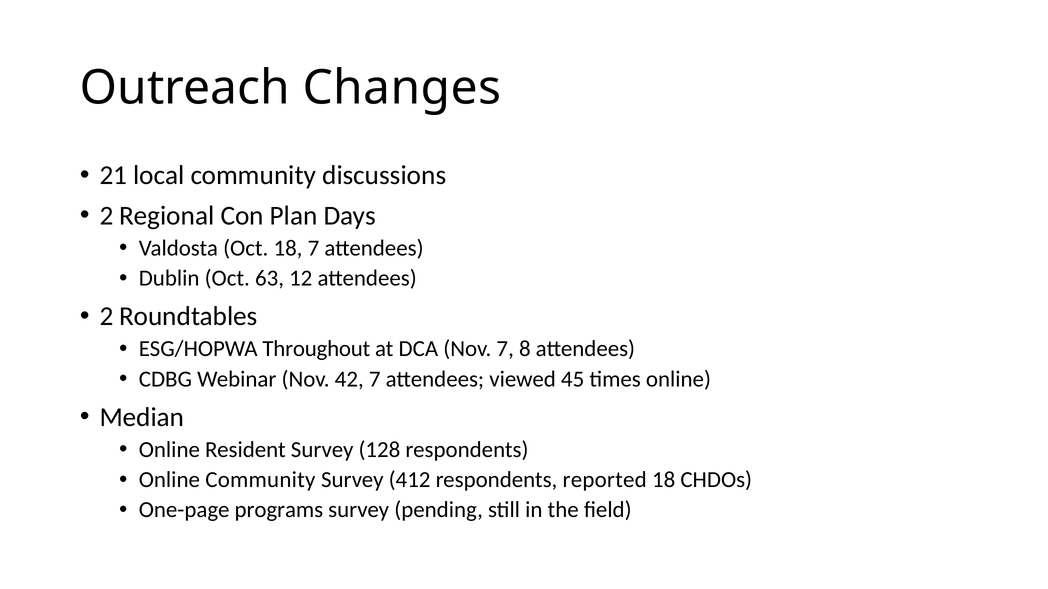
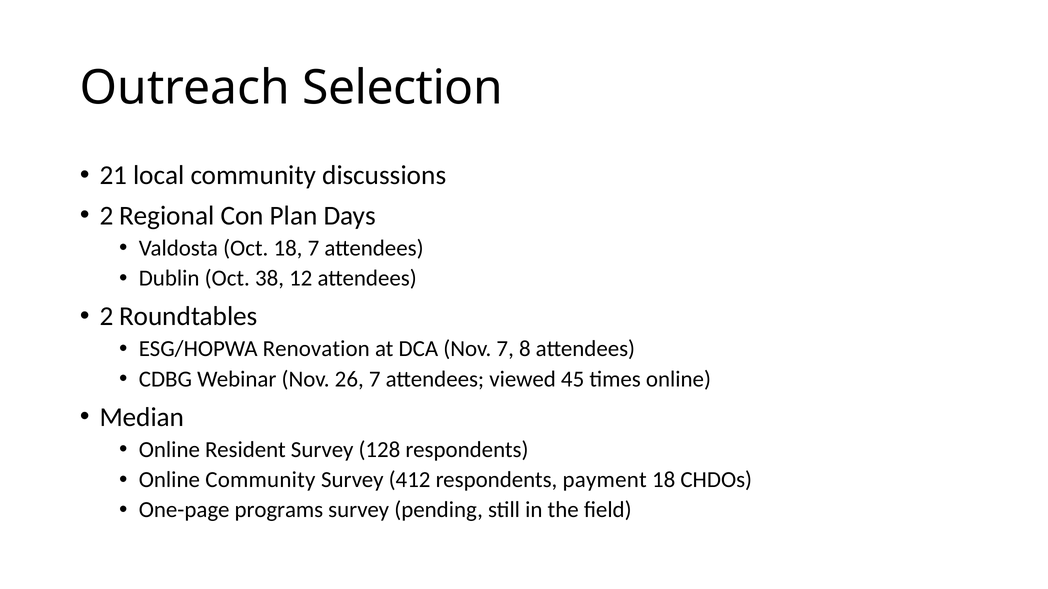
Changes: Changes -> Selection (402, 88)
63: 63 -> 38 (270, 279)
Throughout: Throughout -> Renovation (316, 349)
42: 42 -> 26 (349, 379)
reported: reported -> payment (605, 480)
